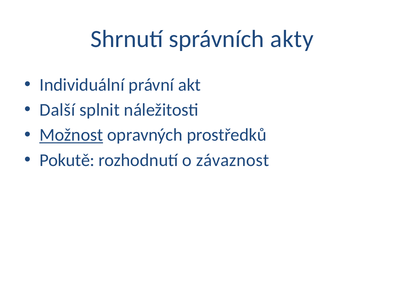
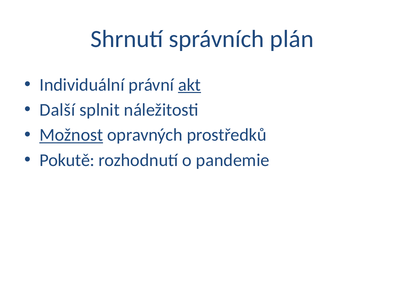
akty: akty -> plán (292, 39)
akt underline: none -> present (190, 85)
závaznost: závaznost -> pandemie (233, 161)
